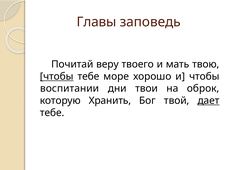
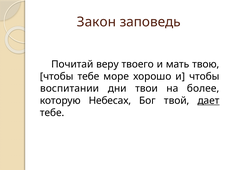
Главы: Главы -> Закон (96, 22)
чтобы underline: present -> none (57, 77)
оброк: оброк -> более (203, 89)
Хранить: Хранить -> Небесах (110, 101)
